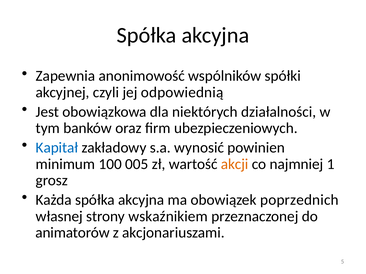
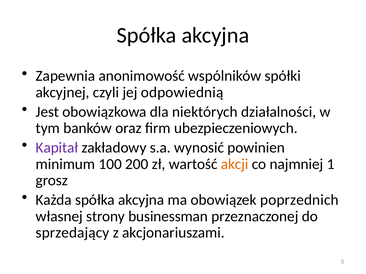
Kapitał colour: blue -> purple (57, 148)
005: 005 -> 200 (137, 164)
wskaźnikiem: wskaźnikiem -> businessman (168, 217)
animatorów: animatorów -> sprzedający (72, 233)
